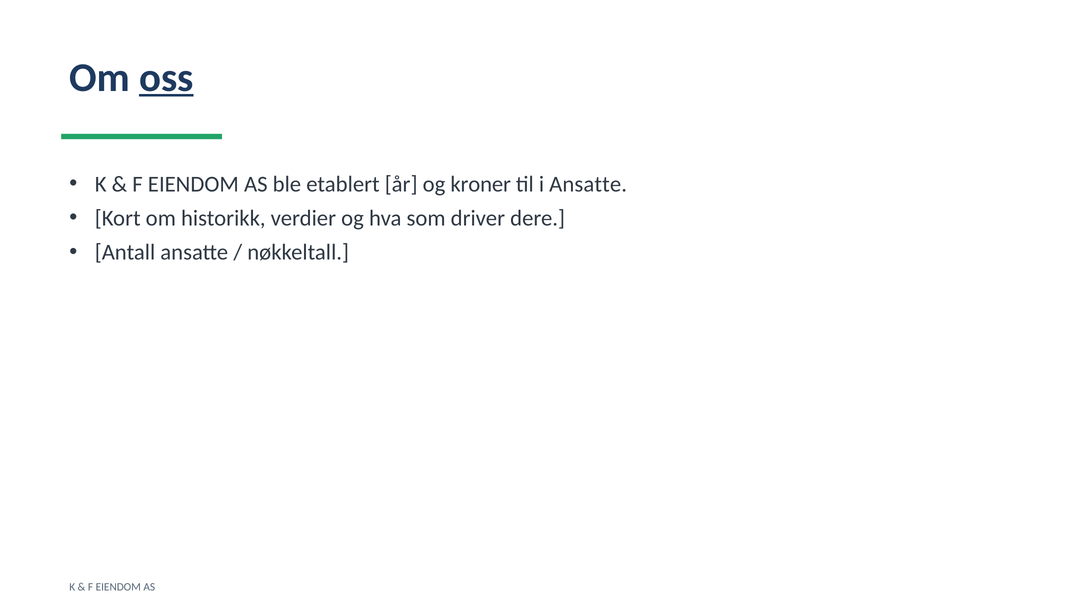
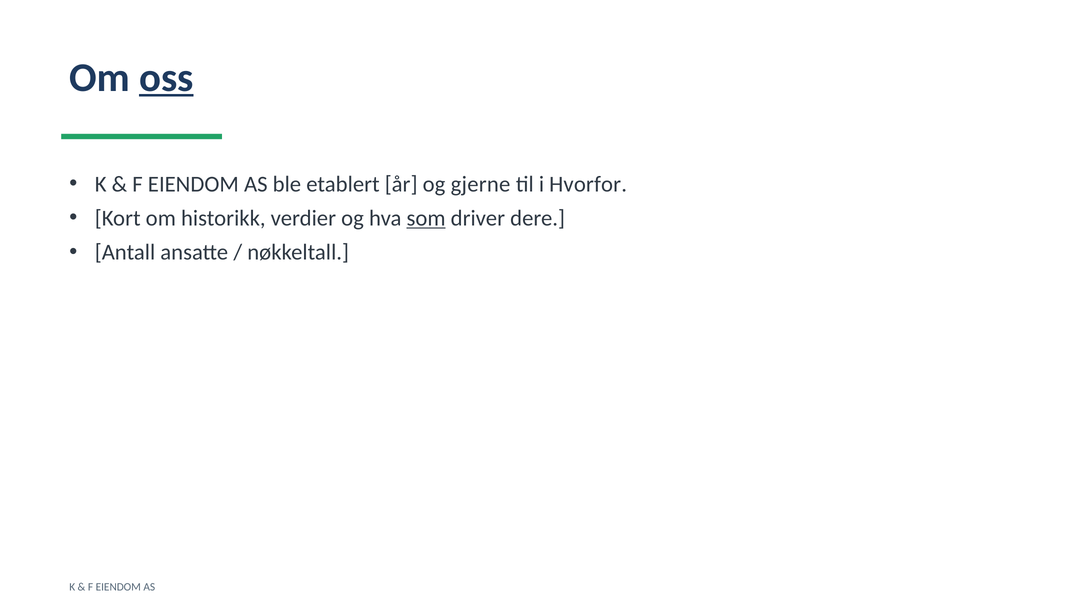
kroner: kroner -> gjerne (481, 184)
i Ansatte: Ansatte -> Hvorfor (588, 184)
som underline: none -> present (426, 218)
